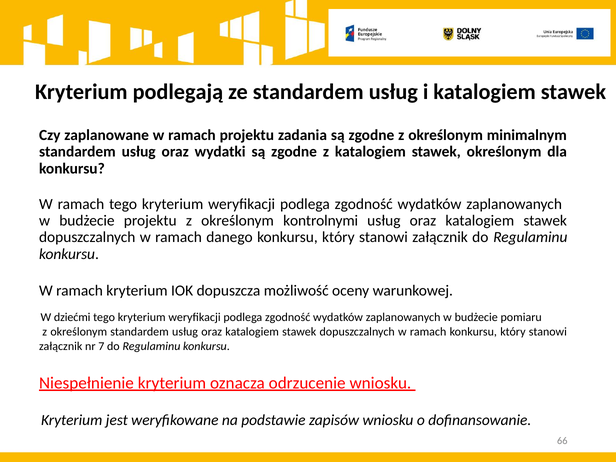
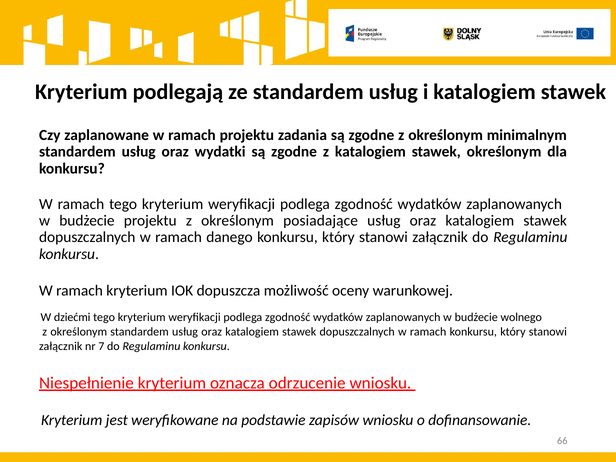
kontrolnymi: kontrolnymi -> posiadające (321, 221)
pomiaru: pomiaru -> wolnego (521, 317)
